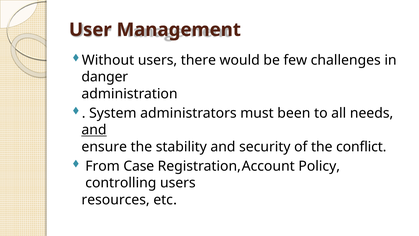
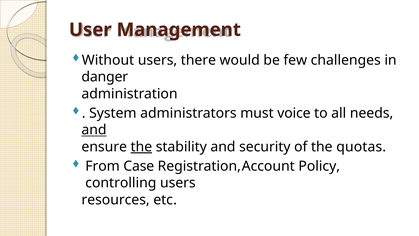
been: been -> voice (294, 113)
the underline: none -> present (141, 147)
conflict: conflict -> quotas (361, 147)
